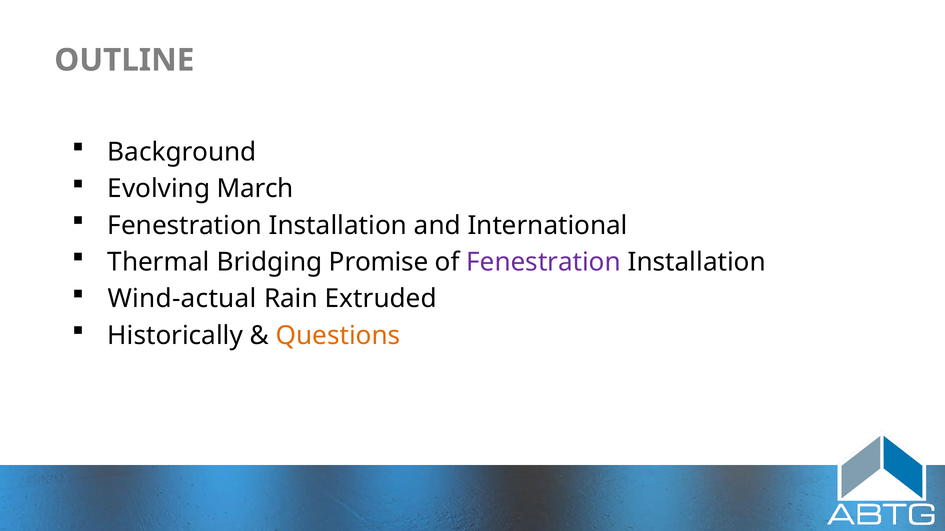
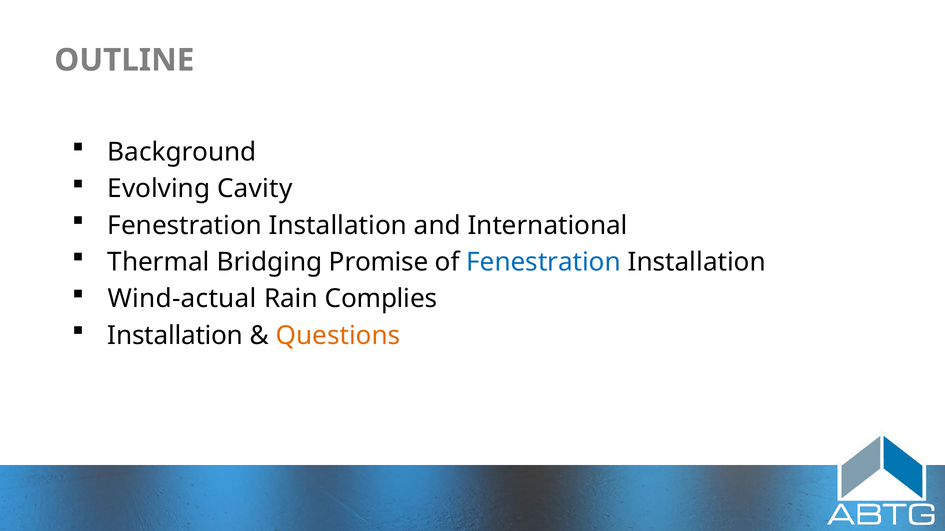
March: March -> Cavity (255, 189)
Fenestration colour: purple -> blue (544, 262)
Extruded: Extruded -> Complies (381, 299)
Historically: Historically -> Installation (175, 336)
